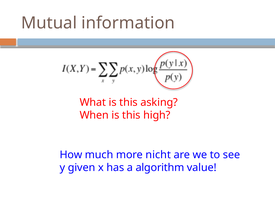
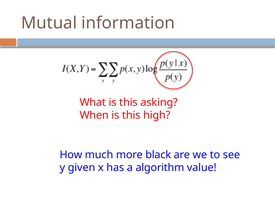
nicht: nicht -> black (158, 155)
